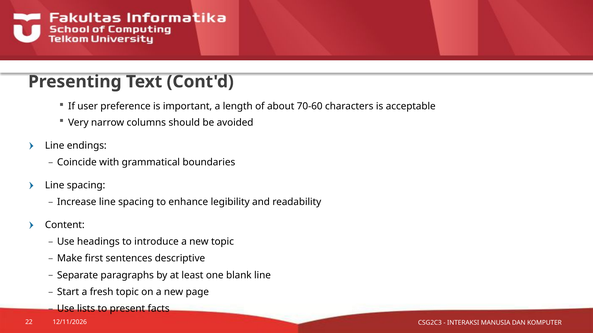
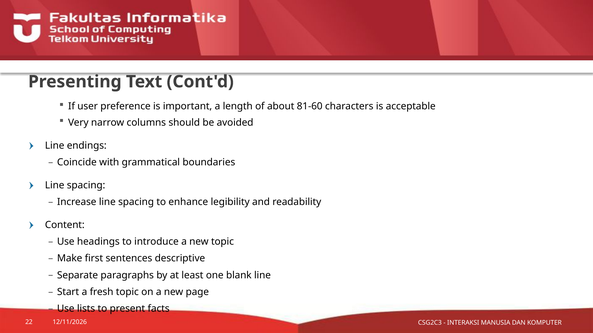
70-60: 70-60 -> 81-60 (310, 107)
